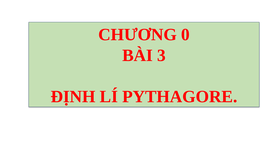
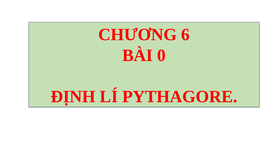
0: 0 -> 6 (185, 35)
3: 3 -> 0 (161, 55)
